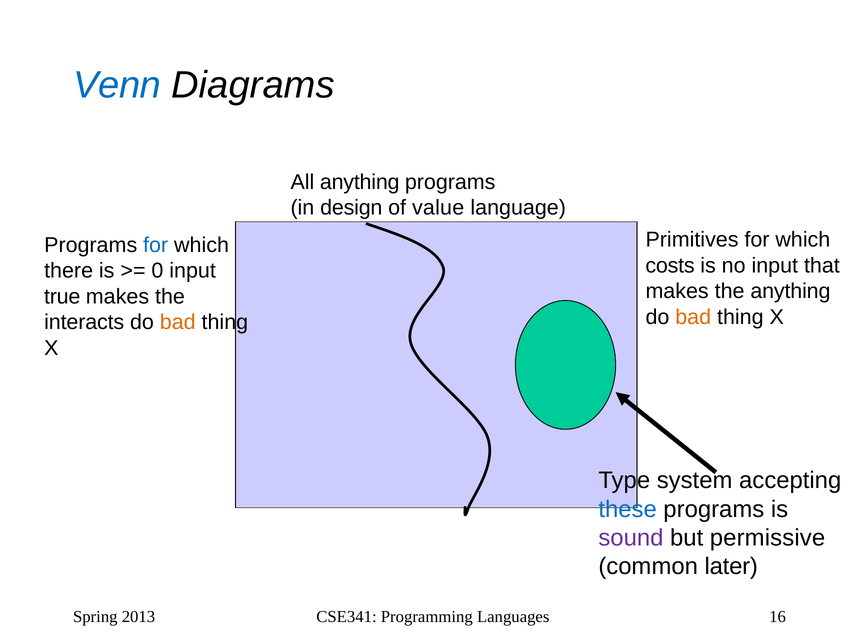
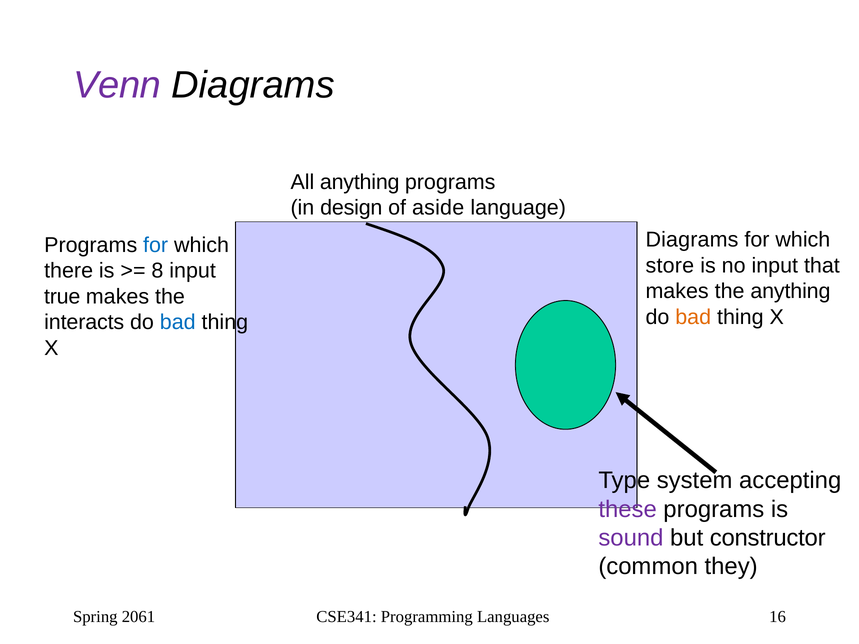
Venn colour: blue -> purple (117, 85)
value: value -> aside (438, 208)
Primitives: Primitives -> Diagrams (692, 240)
costs: costs -> store (670, 266)
0: 0 -> 8 (157, 271)
bad colour: orange -> blue (178, 322)
these colour: blue -> purple (628, 509)
permissive: permissive -> constructor (768, 538)
later: later -> they (731, 567)
2013: 2013 -> 2061 (138, 617)
